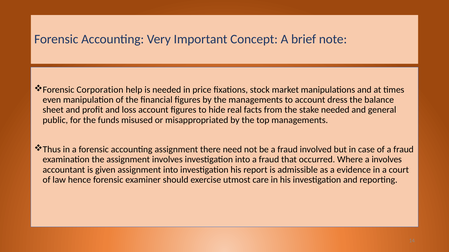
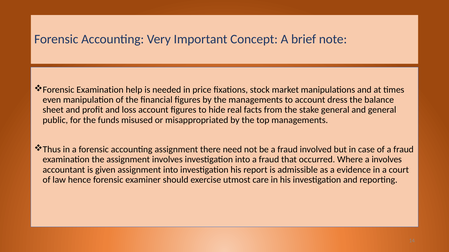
Forensic Corporation: Corporation -> Examination (100, 90)
stake needed: needed -> general (335, 110)
